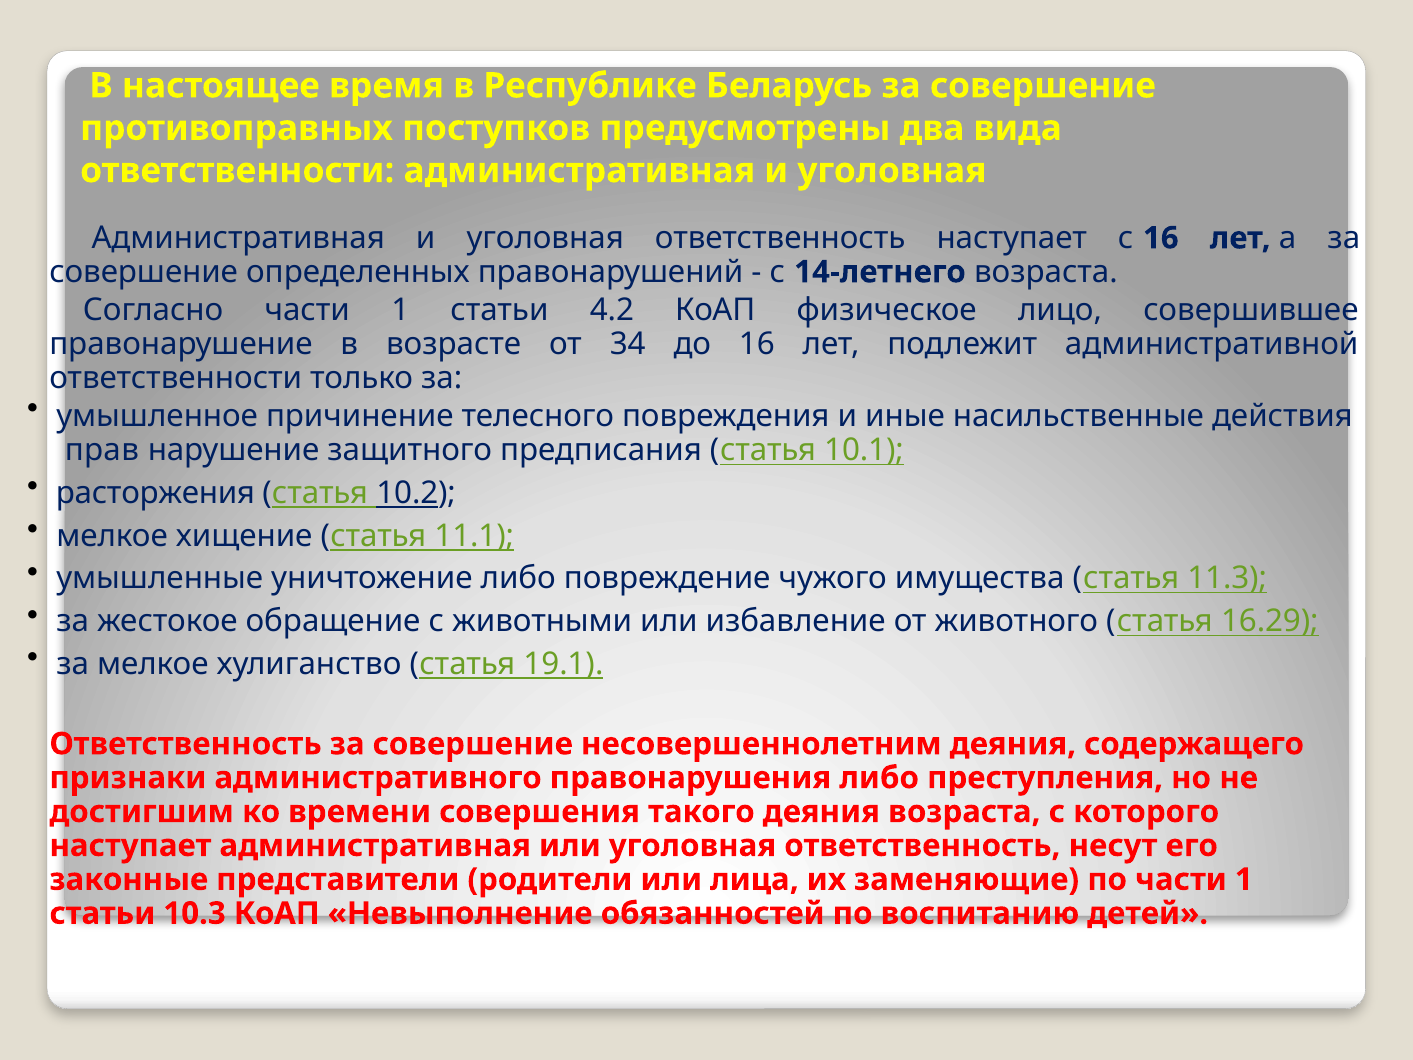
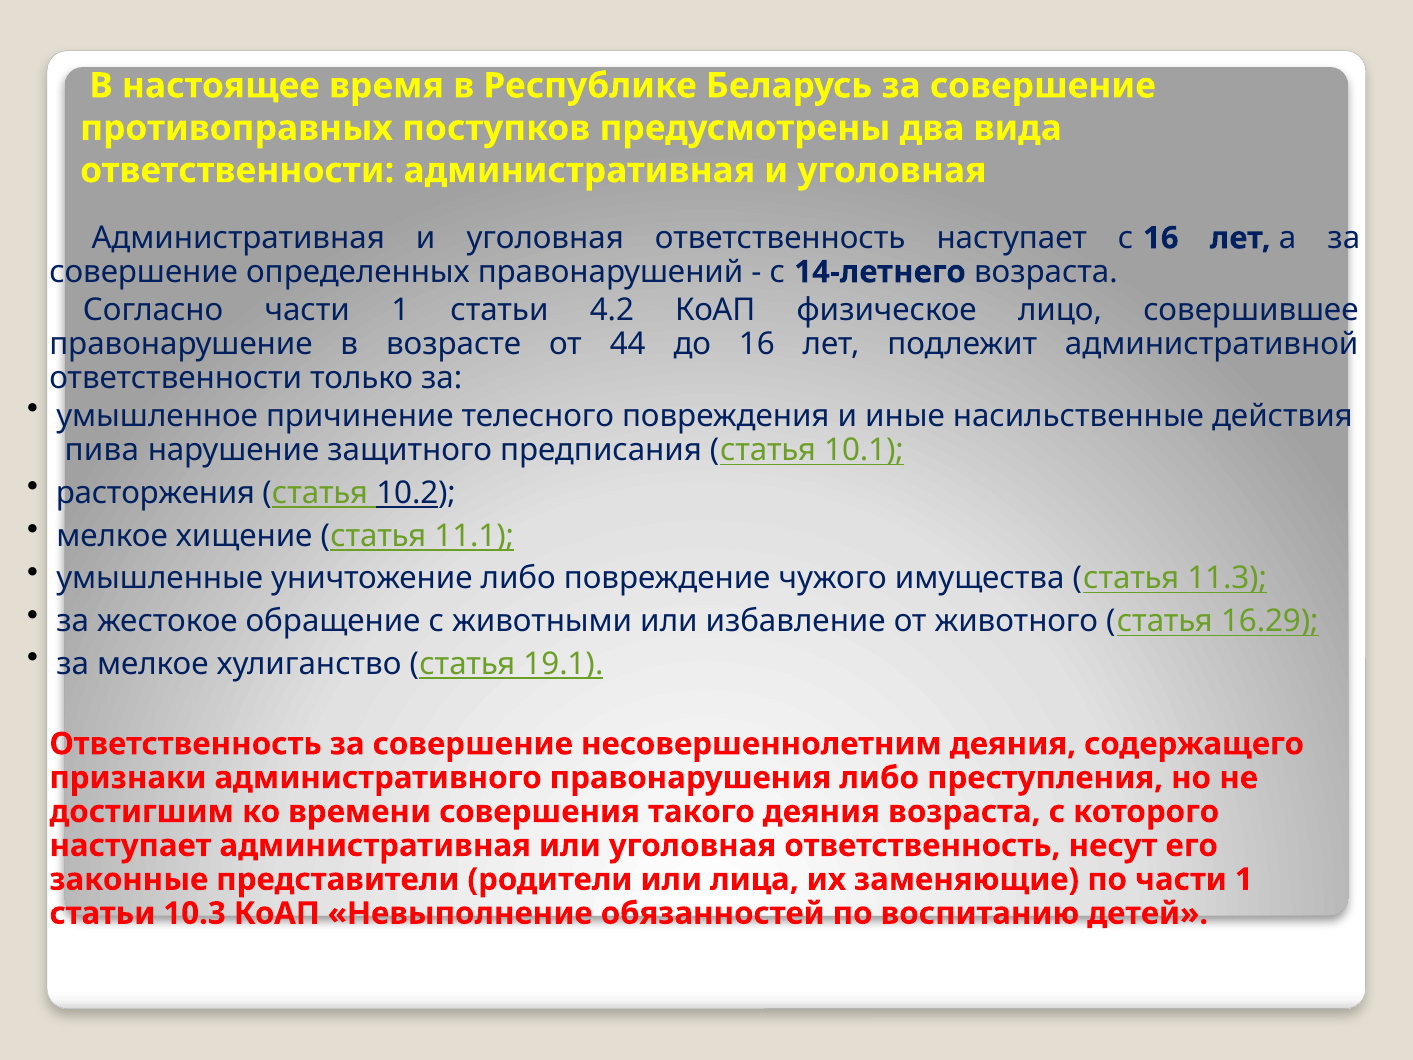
34: 34 -> 44 (628, 344)
прав: прав -> пива (102, 450)
